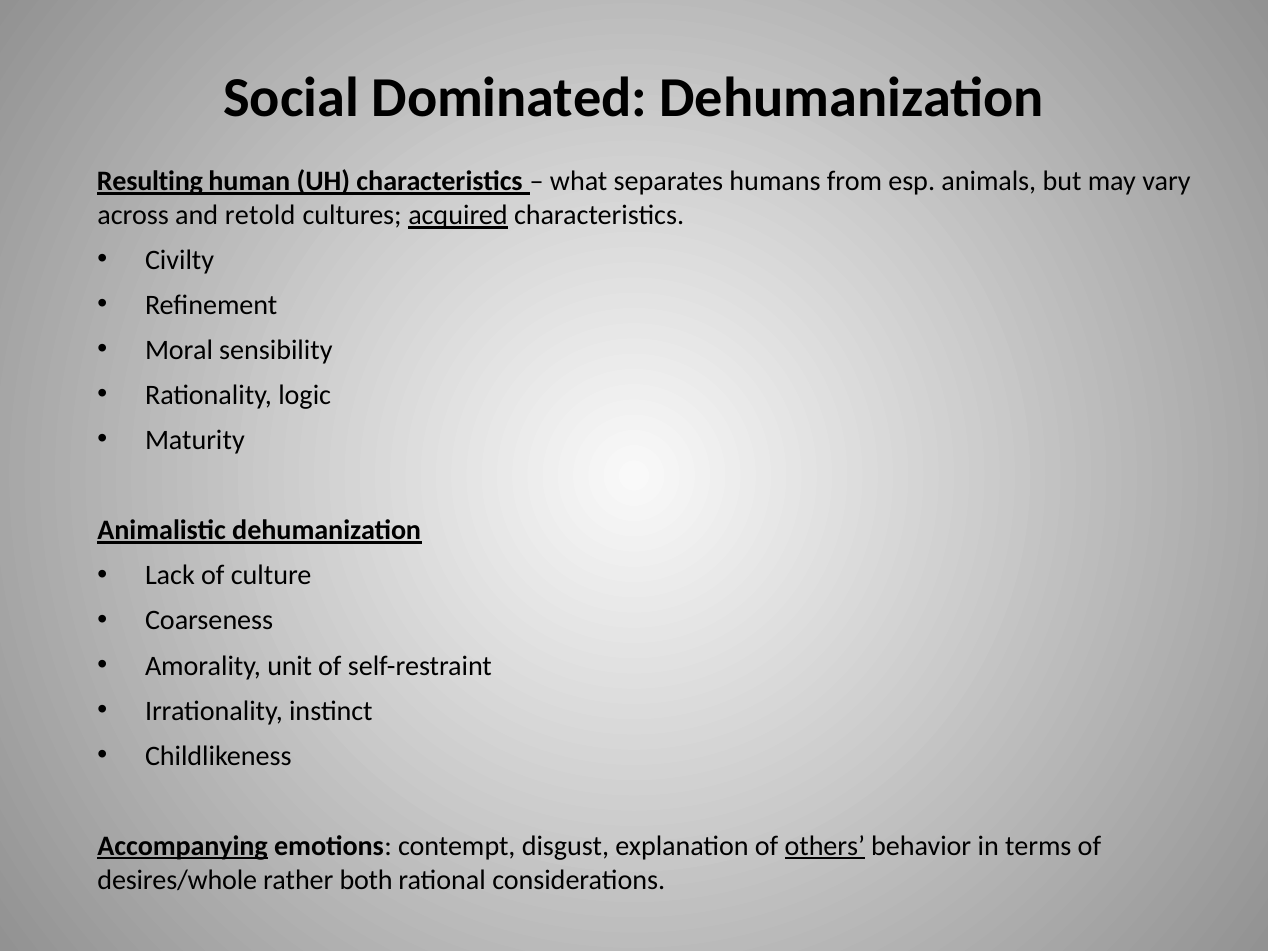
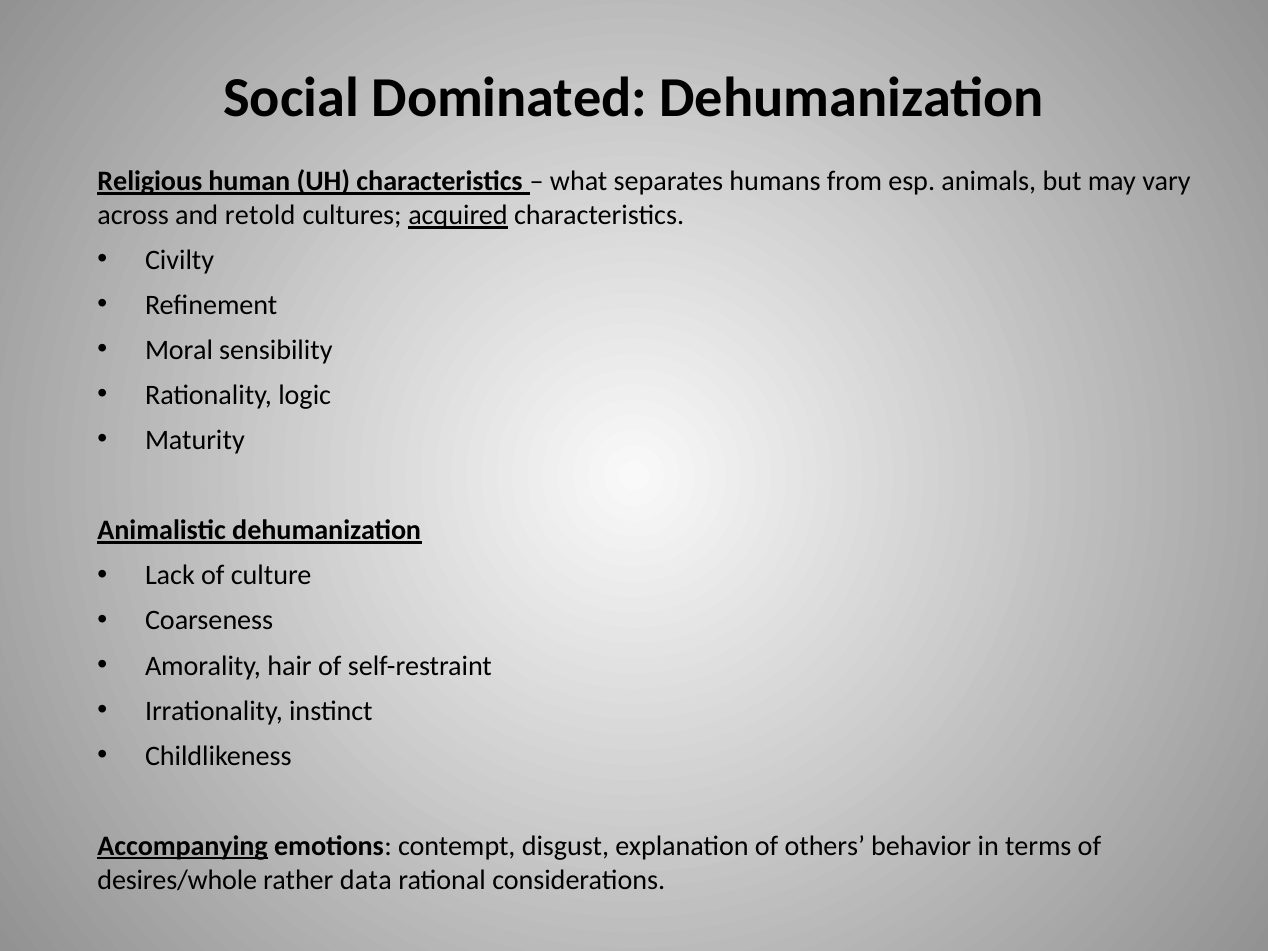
Resulting: Resulting -> Religious (150, 181)
unit: unit -> hair (290, 666)
others underline: present -> none (825, 846)
both: both -> data (366, 880)
